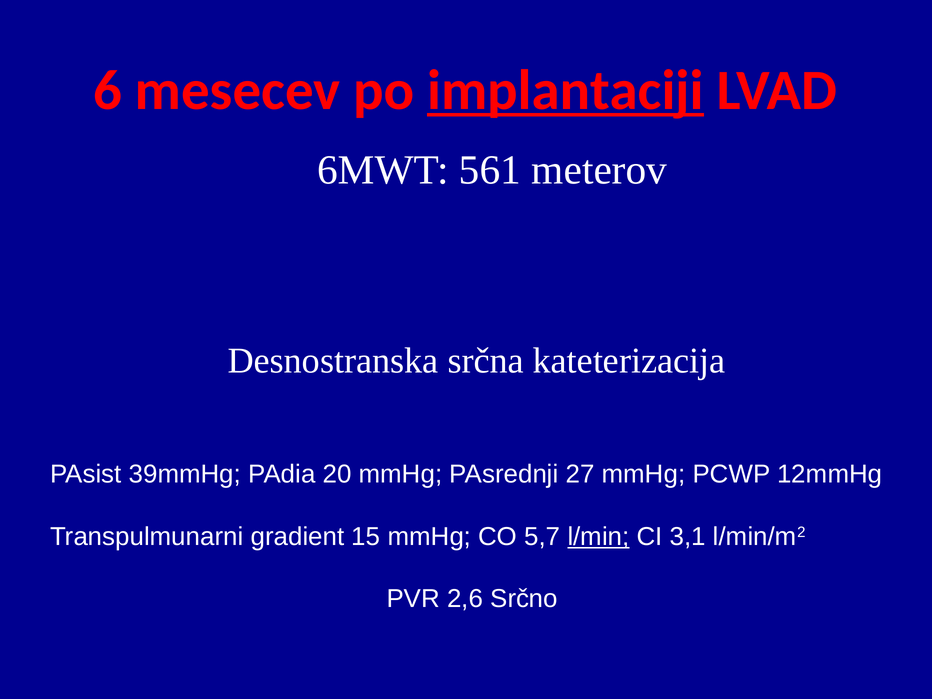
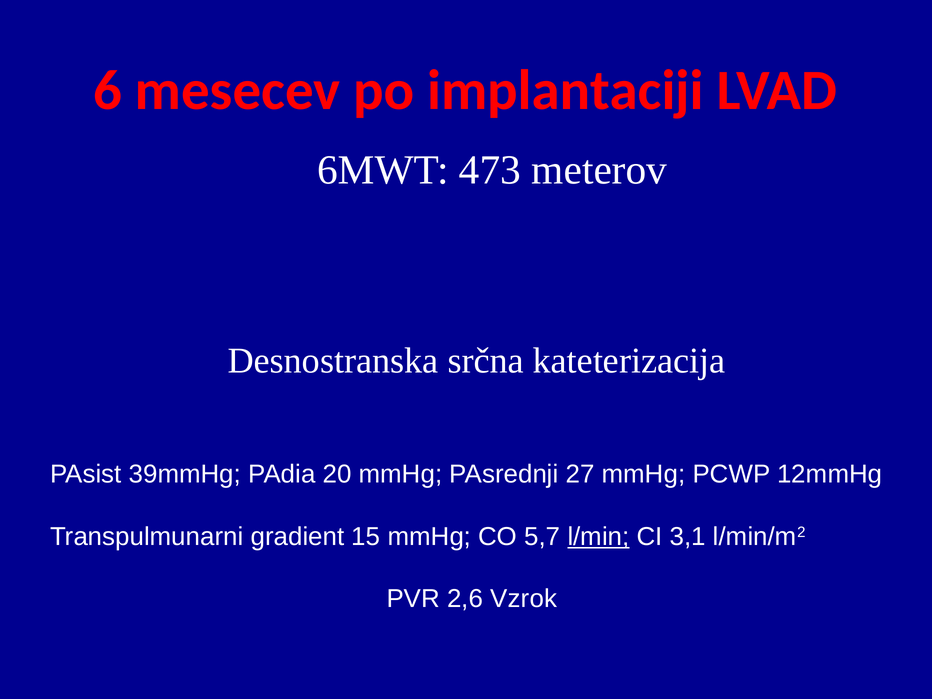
implantaciji underline: present -> none (566, 90)
561: 561 -> 473 (490, 170)
Srčno: Srčno -> Vzrok (524, 599)
